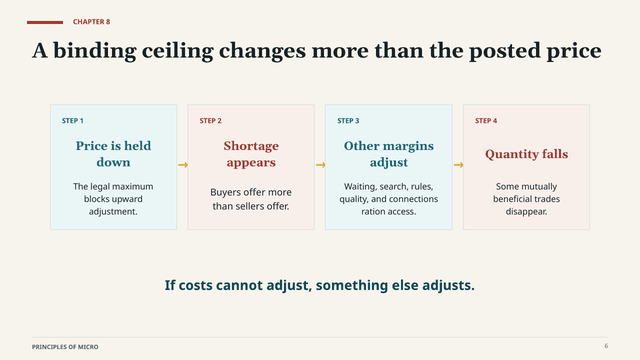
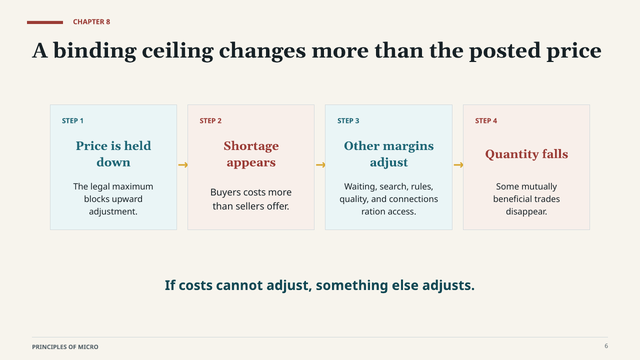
Buyers offer: offer -> costs (255, 193)
